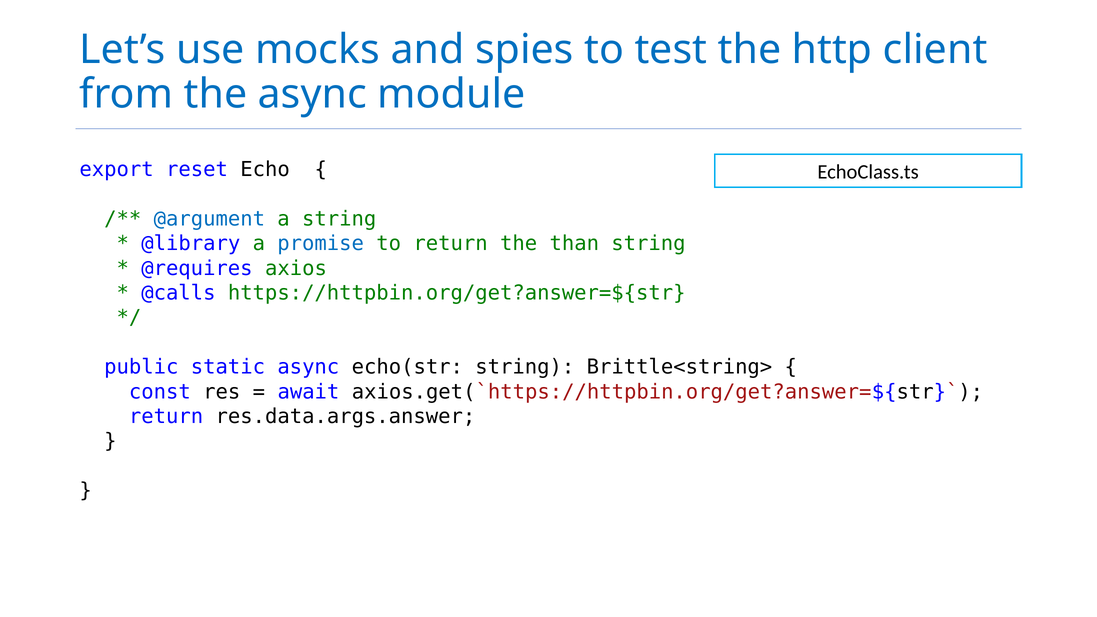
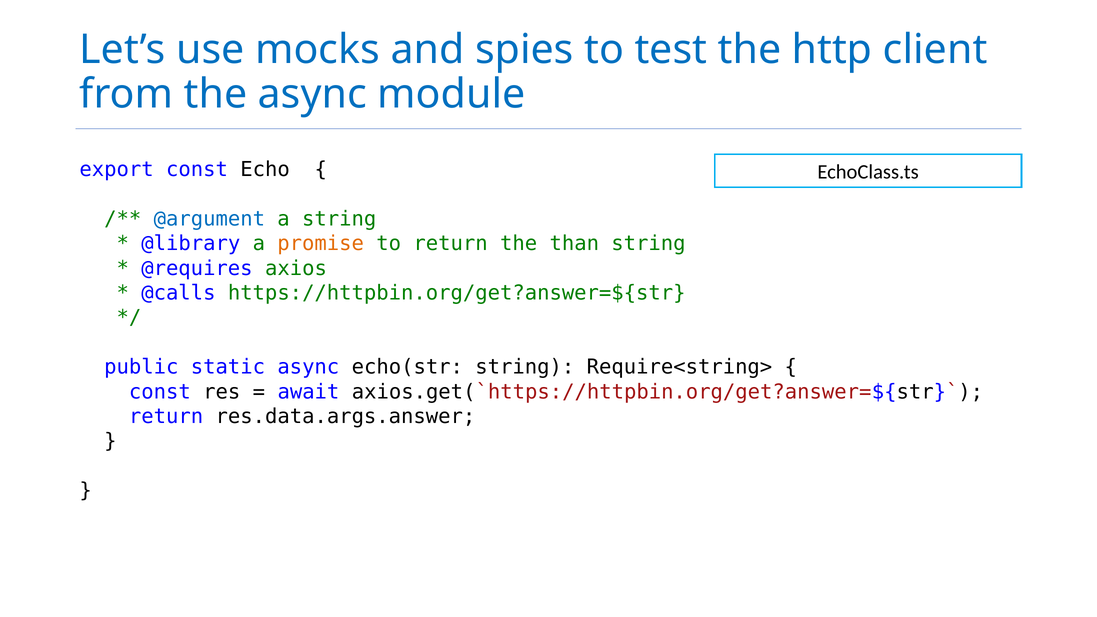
export reset: reset -> const (197, 170)
promise colour: blue -> orange (321, 244)
Brittle<string>: Brittle<string> -> Require<string> (679, 367)
